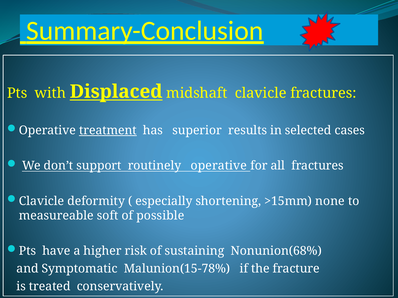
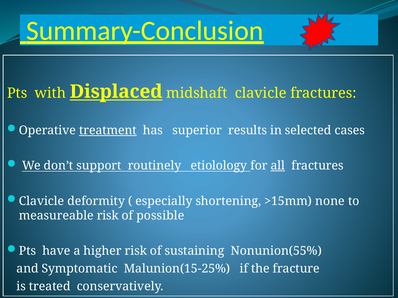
routinely operative: operative -> etiolology (219, 166)
all underline: none -> present (278, 166)
measureable soft: soft -> risk (108, 216)
Nonunion(68%: Nonunion(68% -> Nonunion(55% (276, 251)
Malunion(15-78%: Malunion(15-78% -> Malunion(15-25% (177, 269)
